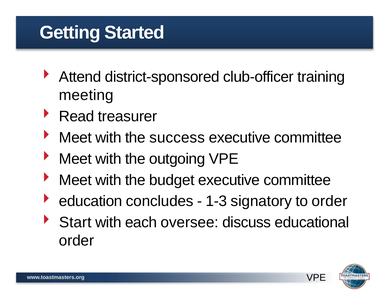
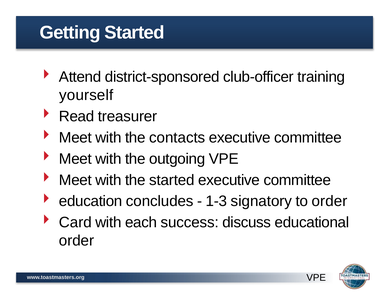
meeting: meeting -> yourself (86, 95)
success: success -> contacts (177, 137)
the budget: budget -> started (172, 180)
Start: Start -> Card (75, 222)
oversee: oversee -> success (190, 222)
